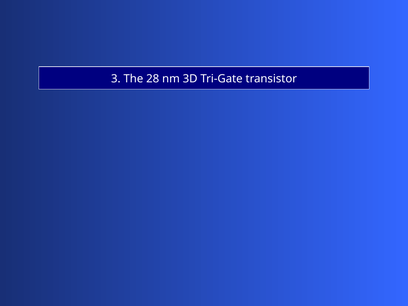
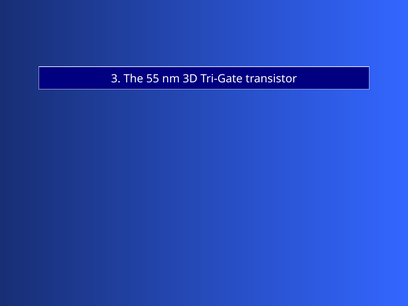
28: 28 -> 55 (153, 79)
